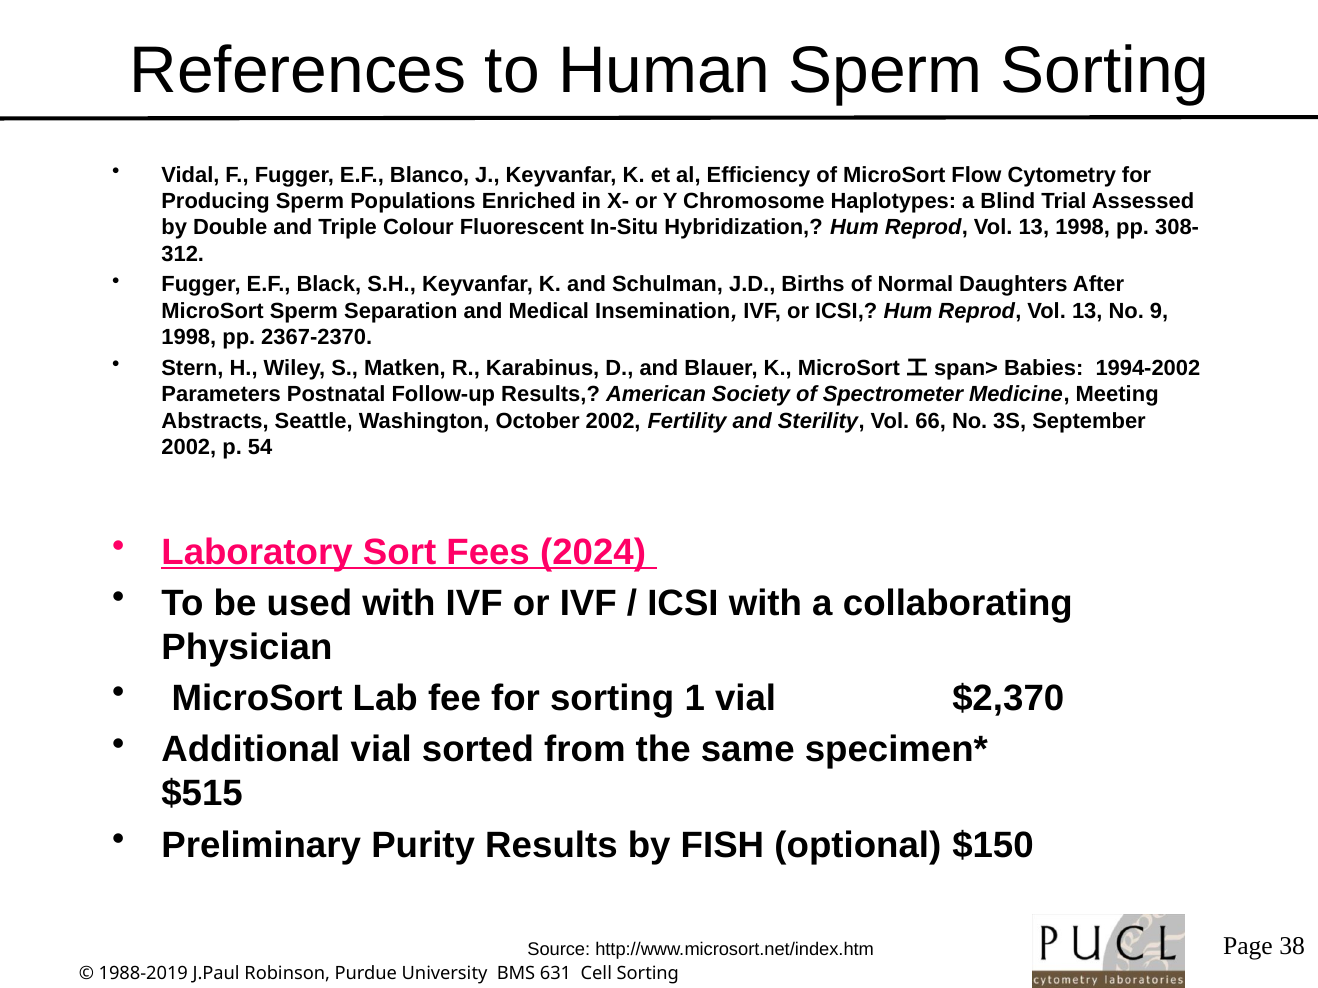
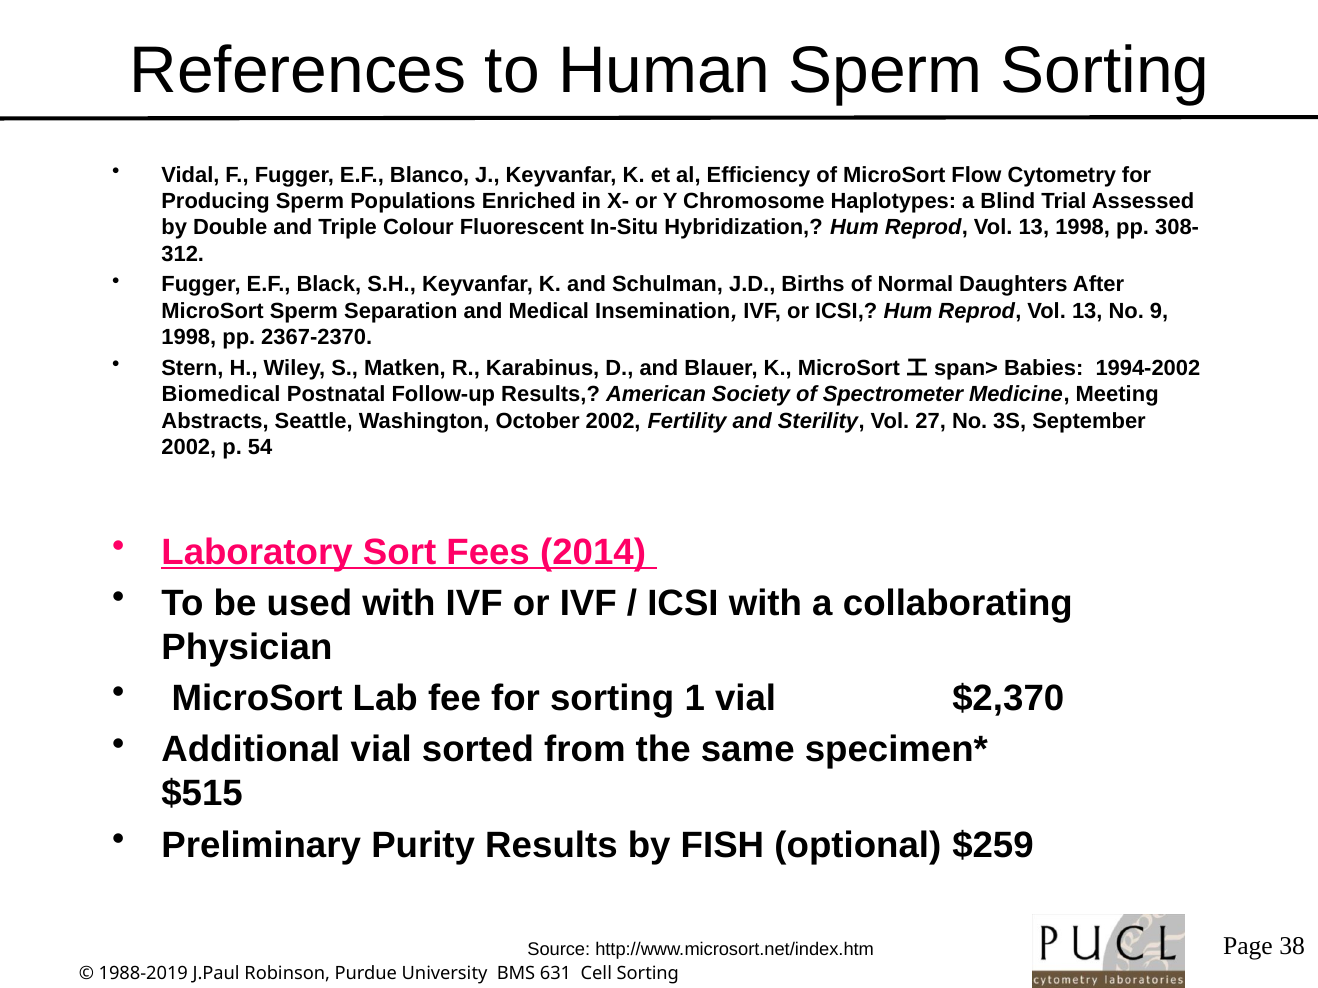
Parameters: Parameters -> Biomedical (221, 395)
66: 66 -> 27 (931, 421)
2024: 2024 -> 2014 (593, 553)
$150: $150 -> $259 (993, 845)
